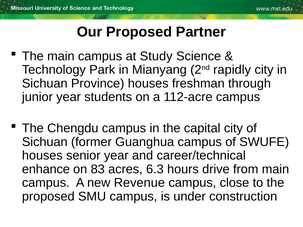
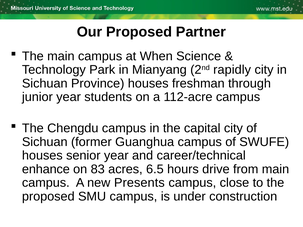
Study: Study -> When (156, 56)
6.3: 6.3 -> 6.5 (155, 169)
Revenue: Revenue -> Presents (139, 183)
